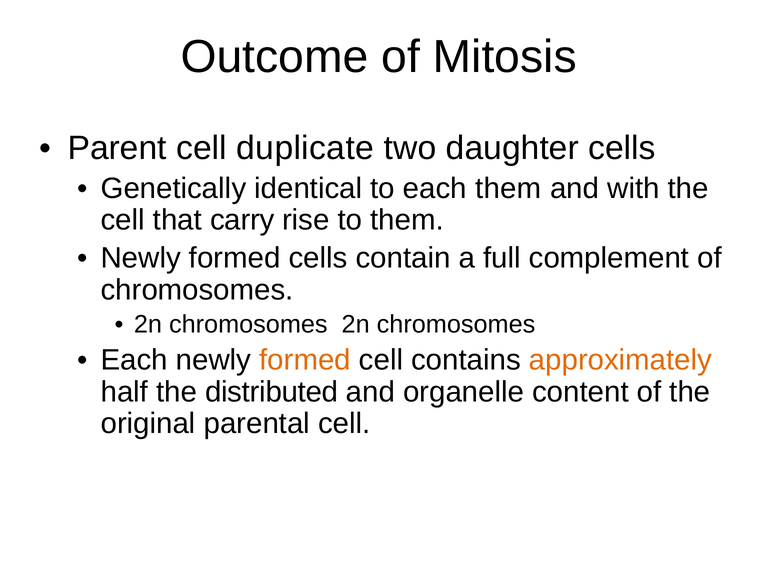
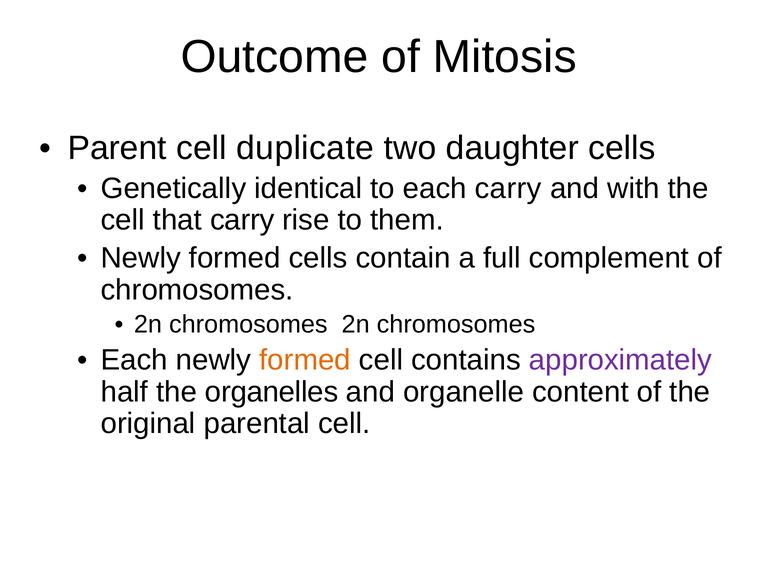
each them: them -> carry (508, 188)
approximately colour: orange -> purple (621, 360)
distributed: distributed -> organelles (272, 392)
